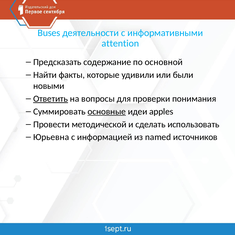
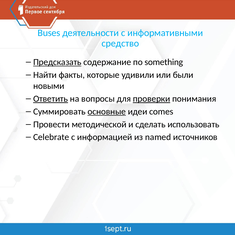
attention: attention -> средство (120, 43)
Предсказать underline: none -> present (57, 62)
основной: основной -> something (164, 62)
проверки underline: none -> present (152, 99)
apples: apples -> comes (161, 112)
Юрьевна: Юрьевна -> Celebrate (51, 137)
